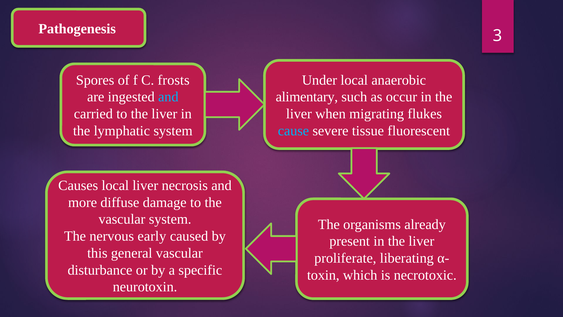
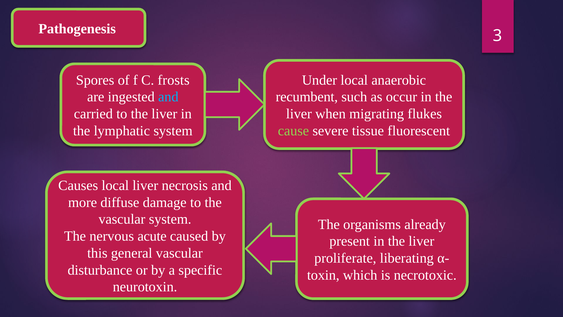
alimentary: alimentary -> recumbent (307, 97)
cause colour: light blue -> light green (293, 131)
early: early -> acute (152, 236)
